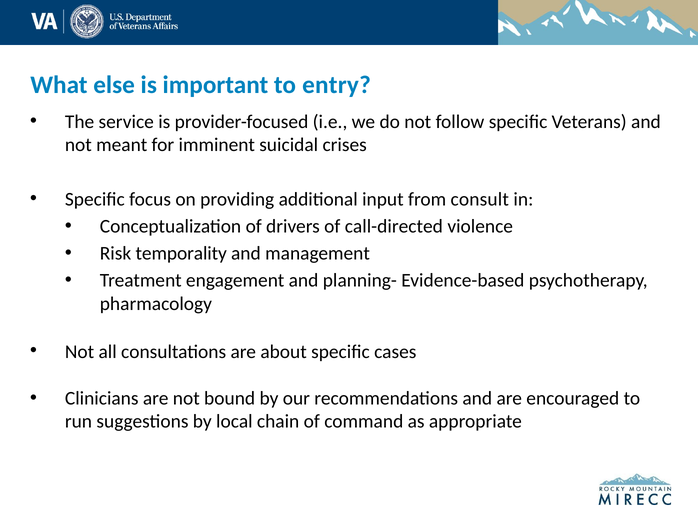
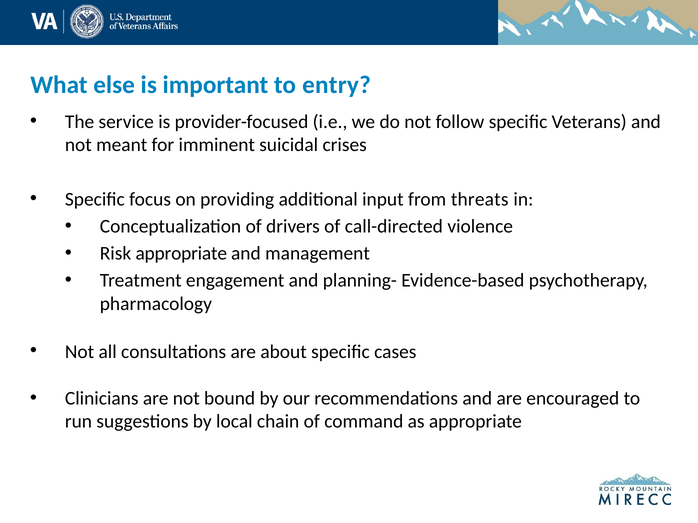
consult: consult -> threats (480, 199)
Risk temporality: temporality -> appropriate (181, 254)
